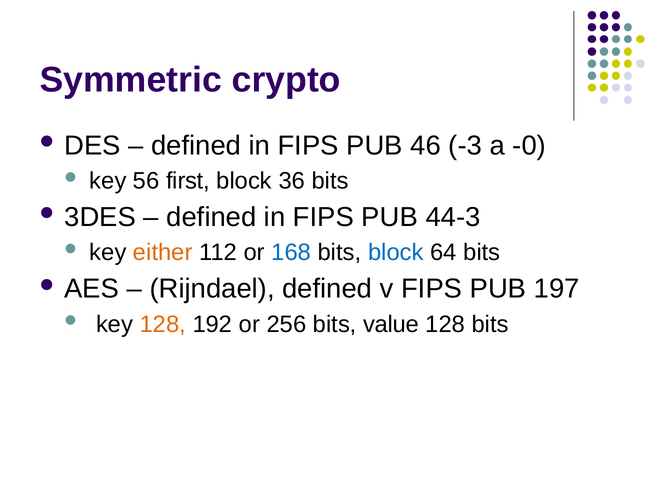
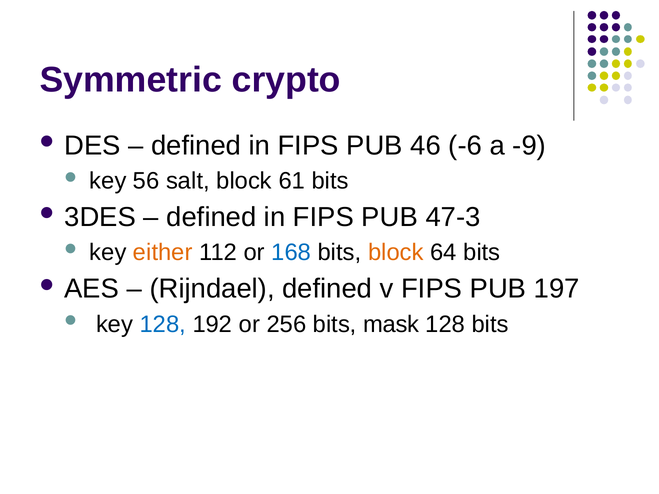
-3: -3 -> -6 (465, 146)
-0: -0 -> -9 (529, 146)
first: first -> salt (188, 181)
36: 36 -> 61 (292, 181)
44-3: 44-3 -> 47-3 (453, 217)
block colour: blue -> orange (396, 253)
128 colour: orange -> blue (163, 324)
value: value -> mask (391, 324)
